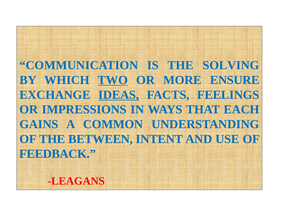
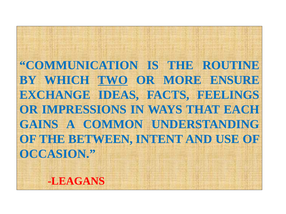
SOLVING: SOLVING -> ROUTINE (231, 65)
IDEAS underline: present -> none (119, 95)
FEEDBACK: FEEDBACK -> OCCASION (58, 154)
